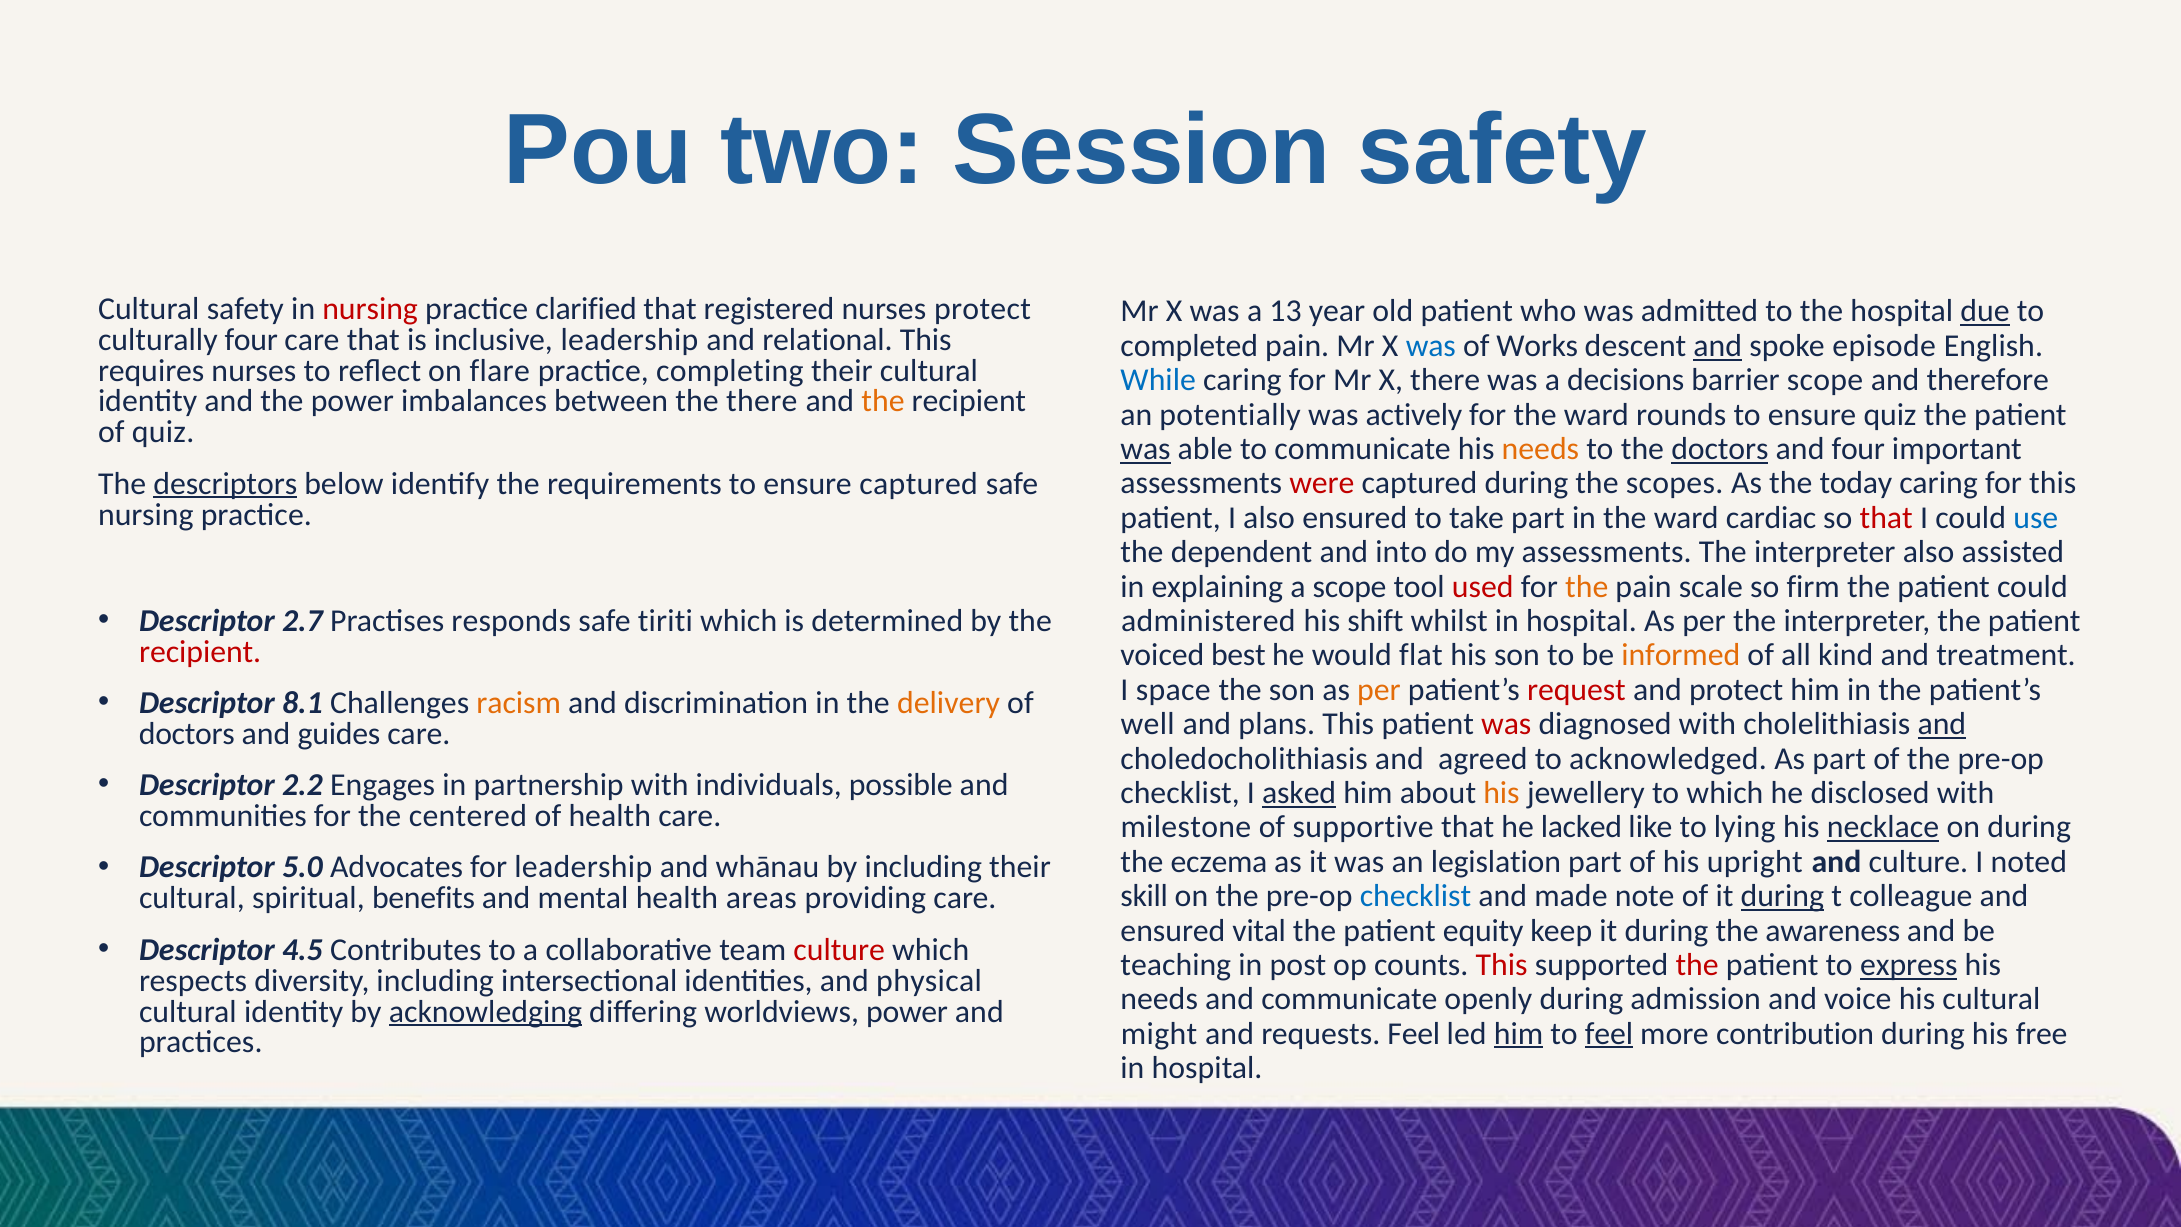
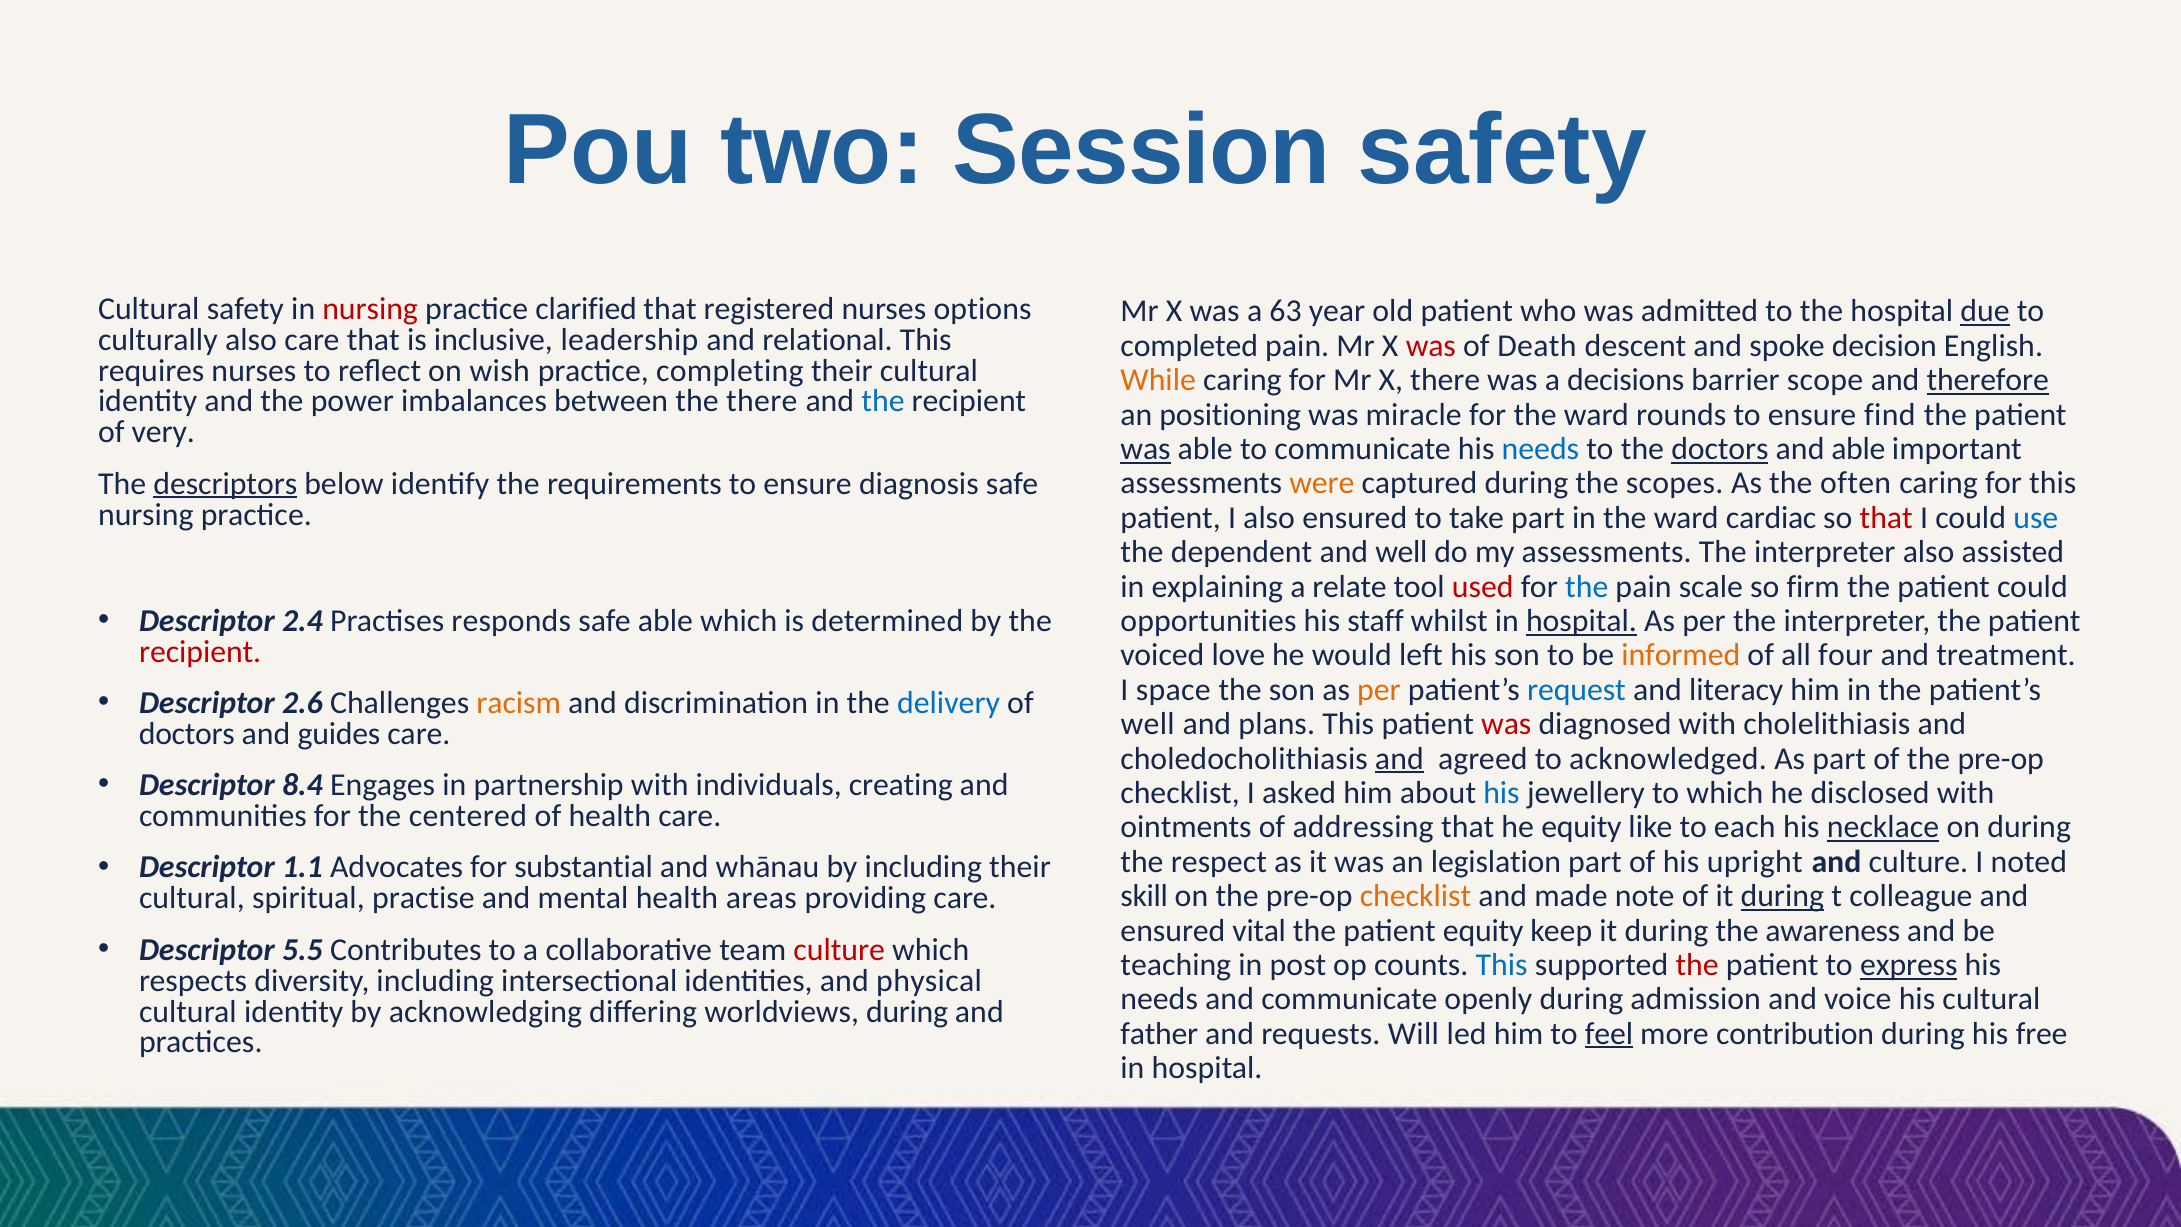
nurses protect: protect -> options (983, 309)
13: 13 -> 63 (1286, 311)
culturally four: four -> also (251, 340)
was colour: blue -> red (1431, 346)
Works: Works -> Death (1537, 346)
and underline: present -> none (1718, 346)
episode: episode -> decision (1884, 346)
flare: flare -> wish (500, 370)
While colour: blue -> orange (1158, 380)
therefore underline: none -> present (1988, 380)
the colour: orange -> blue (883, 401)
potentially: potentially -> positioning (1230, 415)
actively: actively -> miracle (1414, 415)
ensure quiz: quiz -> find (1890, 415)
of quiz: quiz -> very (163, 432)
needs colour: orange -> blue (1540, 449)
and four: four -> able (1858, 449)
were colour: red -> orange (1322, 483)
today: today -> often (1856, 483)
ensure captured: captured -> diagnosis (919, 484)
and into: into -> well (1401, 552)
a scope: scope -> relate (1350, 587)
the colour: orange -> blue (1587, 587)
2.7: 2.7 -> 2.4 (302, 621)
safe tiriti: tiriti -> able (665, 621)
administered: administered -> opportunities (1208, 621)
shift: shift -> staff (1376, 621)
hospital underline: none -> present (1582, 621)
best: best -> love (1238, 655)
flat: flat -> left (1421, 655)
kind: kind -> four (1846, 655)
request colour: red -> blue (1576, 690)
and protect: protect -> literacy (1736, 690)
8.1: 8.1 -> 2.6 (302, 703)
delivery colour: orange -> blue (949, 703)
and underline: present -> none (1942, 724)
and underline: none -> present (1399, 758)
2.2: 2.2 -> 8.4 (302, 785)
possible: possible -> creating (901, 785)
asked underline: present -> none (1299, 793)
his colour: orange -> blue (1501, 793)
milestone: milestone -> ointments (1186, 827)
supportive: supportive -> addressing (1363, 827)
he lacked: lacked -> equity (1581, 827)
lying: lying -> each (1745, 827)
eczema: eczema -> respect (1219, 862)
5.0: 5.0 -> 1.1 (302, 867)
for leadership: leadership -> substantial (584, 867)
checklist colour: blue -> orange (1415, 896)
benefits: benefits -> practise (423, 898)
4.5: 4.5 -> 5.5 (302, 950)
This colour: red -> blue (1502, 965)
acknowledging underline: present -> none (485, 1011)
worldviews power: power -> during (907, 1011)
might: might -> father (1159, 1034)
requests Feel: Feel -> Will (1413, 1034)
him underline: present -> none (1519, 1034)
